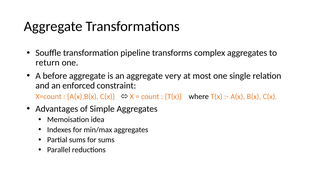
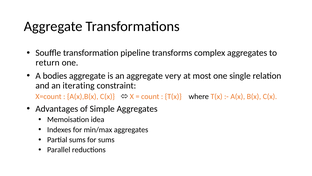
before: before -> bodies (55, 76)
enforced: enforced -> iterating (79, 85)
